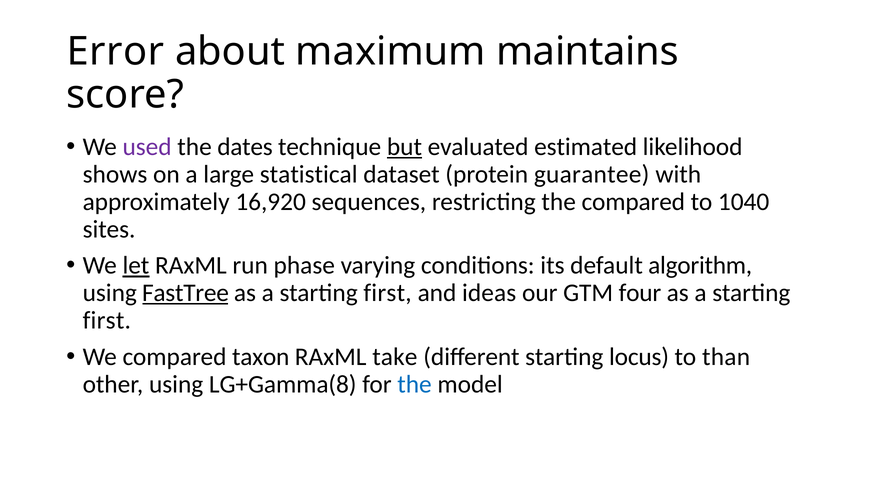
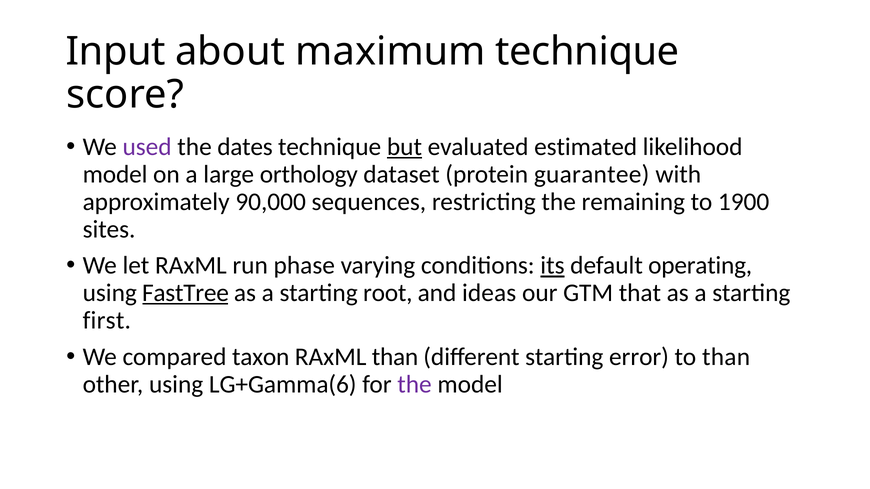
Error: Error -> Input (116, 52)
maximum maintains: maintains -> technique (587, 52)
shows: shows -> model (115, 175)
statistical: statistical -> orthology (309, 175)
16,920: 16,920 -> 90,000 (271, 202)
the compared: compared -> remaining (633, 202)
1040: 1040 -> 1900 (744, 202)
let underline: present -> none (136, 266)
its underline: none -> present (552, 266)
algorithm: algorithm -> operating (700, 266)
first: first -> root (388, 293)
four: four -> that (640, 293)
RAxML take: take -> than (395, 357)
locus: locus -> error (639, 357)
LG+Gamma(8: LG+Gamma(8 -> LG+Gamma(6 (283, 385)
the colour: blue -> purple (415, 385)
